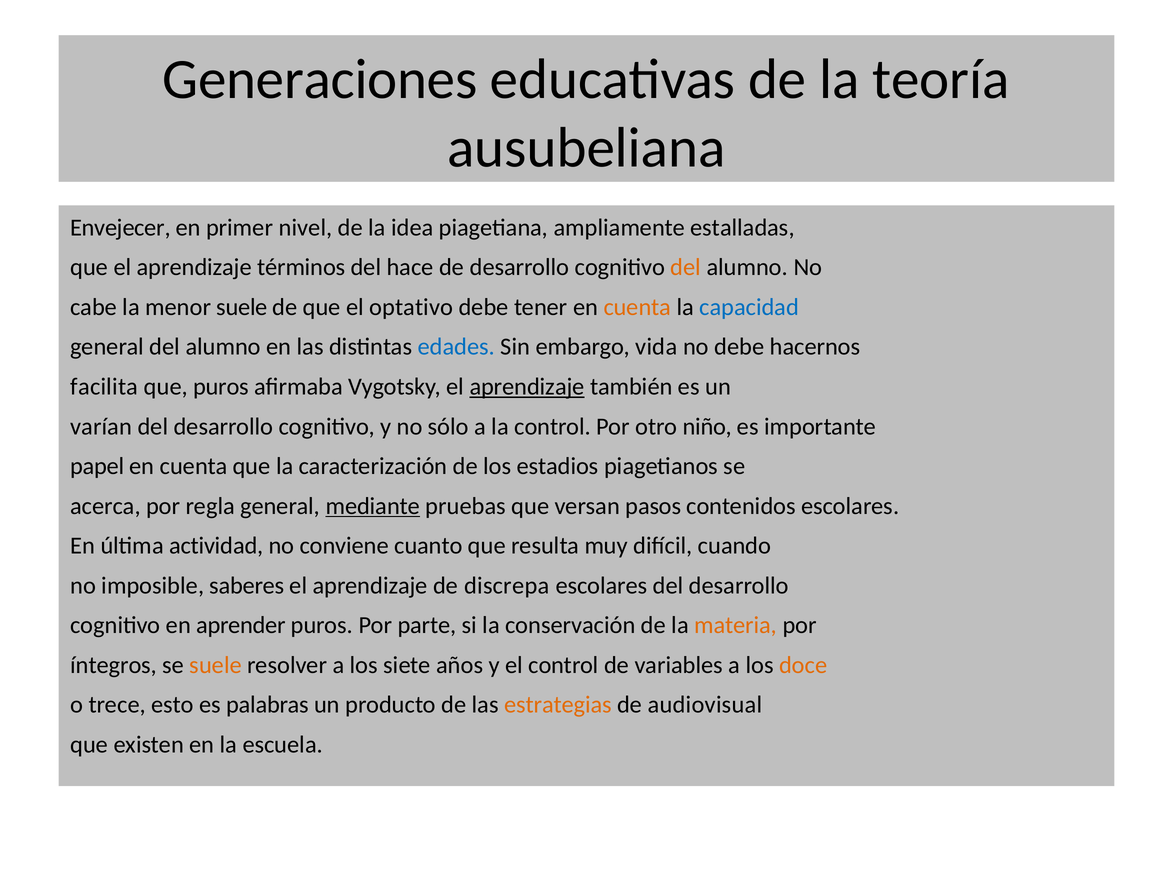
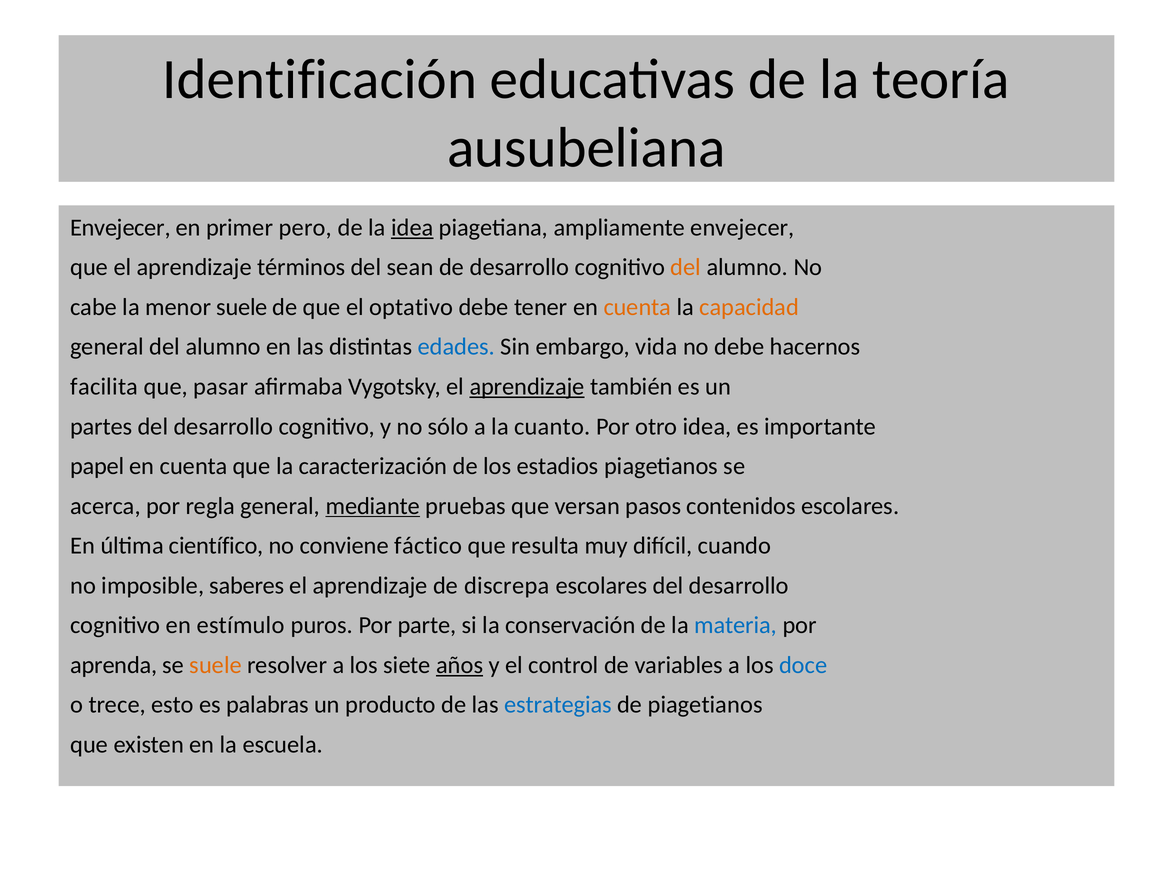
Generaciones: Generaciones -> Identificación (320, 79)
nivel: nivel -> pero (305, 228)
idea underline: none -> present (412, 228)
ampliamente estalladas: estalladas -> envejecer (742, 228)
hace: hace -> sean (410, 267)
capacidad colour: blue -> orange (749, 307)
que puros: puros -> pasar (221, 387)
varían: varían -> partes (101, 426)
la control: control -> cuanto (552, 426)
otro niño: niño -> idea (707, 426)
actividad: actividad -> científico (216, 546)
cuanto: cuanto -> fáctico (428, 546)
aprender: aprender -> estímulo (241, 625)
materia colour: orange -> blue (736, 625)
íntegros: íntegros -> aprenda (114, 665)
años underline: none -> present (460, 665)
doce colour: orange -> blue (803, 665)
estrategias colour: orange -> blue (558, 705)
de audiovisual: audiovisual -> piagetianos (705, 705)
